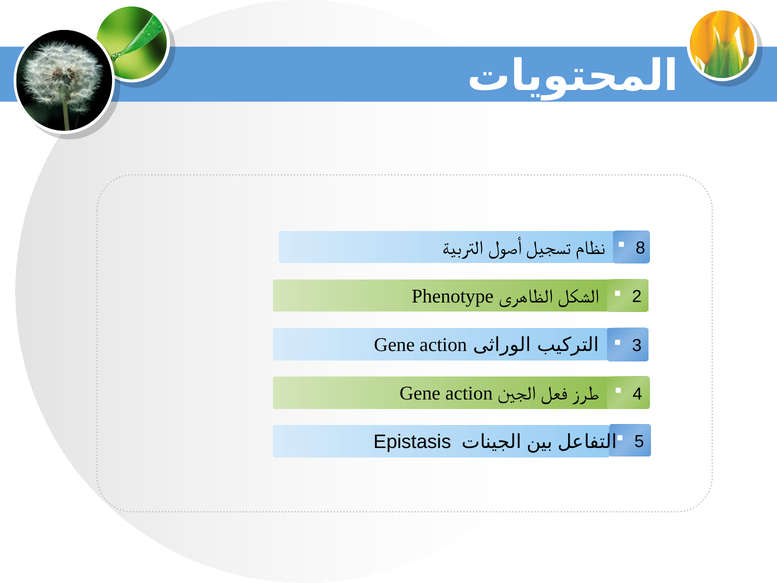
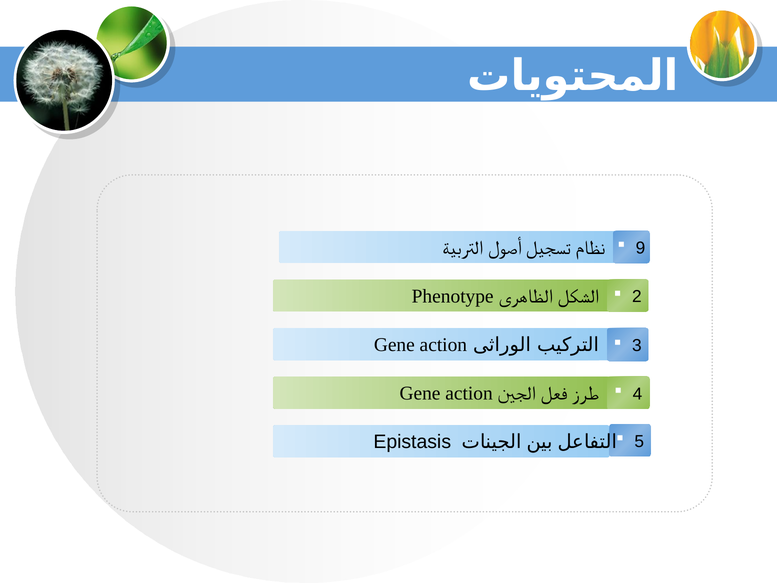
8: 8 -> 9 (641, 248)
